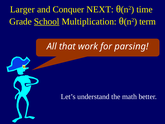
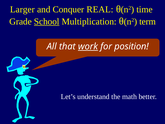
NEXT: NEXT -> REAL (100, 9)
work underline: none -> present (88, 46)
parsing: parsing -> position (132, 46)
